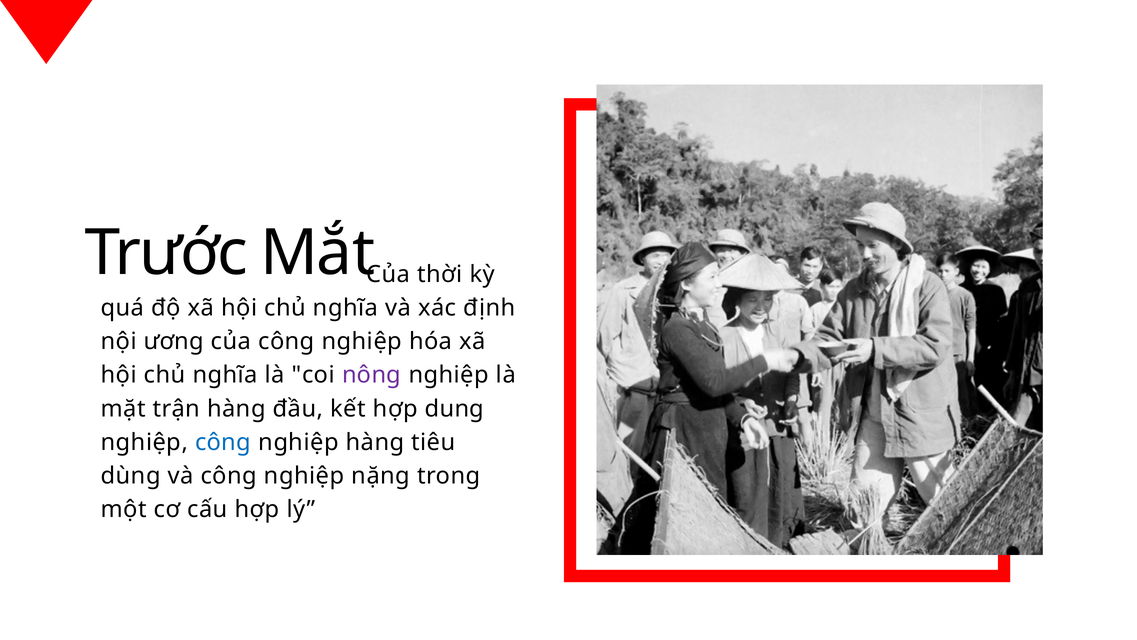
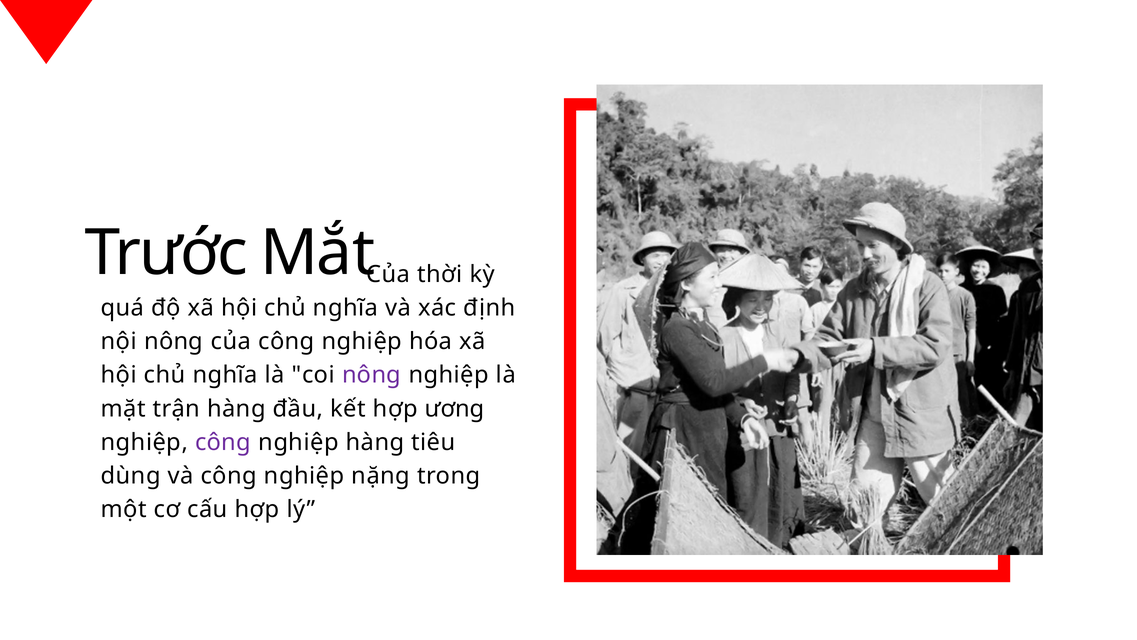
nội ương: ương -> nông (174, 341)
dung: dung -> ương (455, 408)
công colour: blue -> purple (223, 442)
